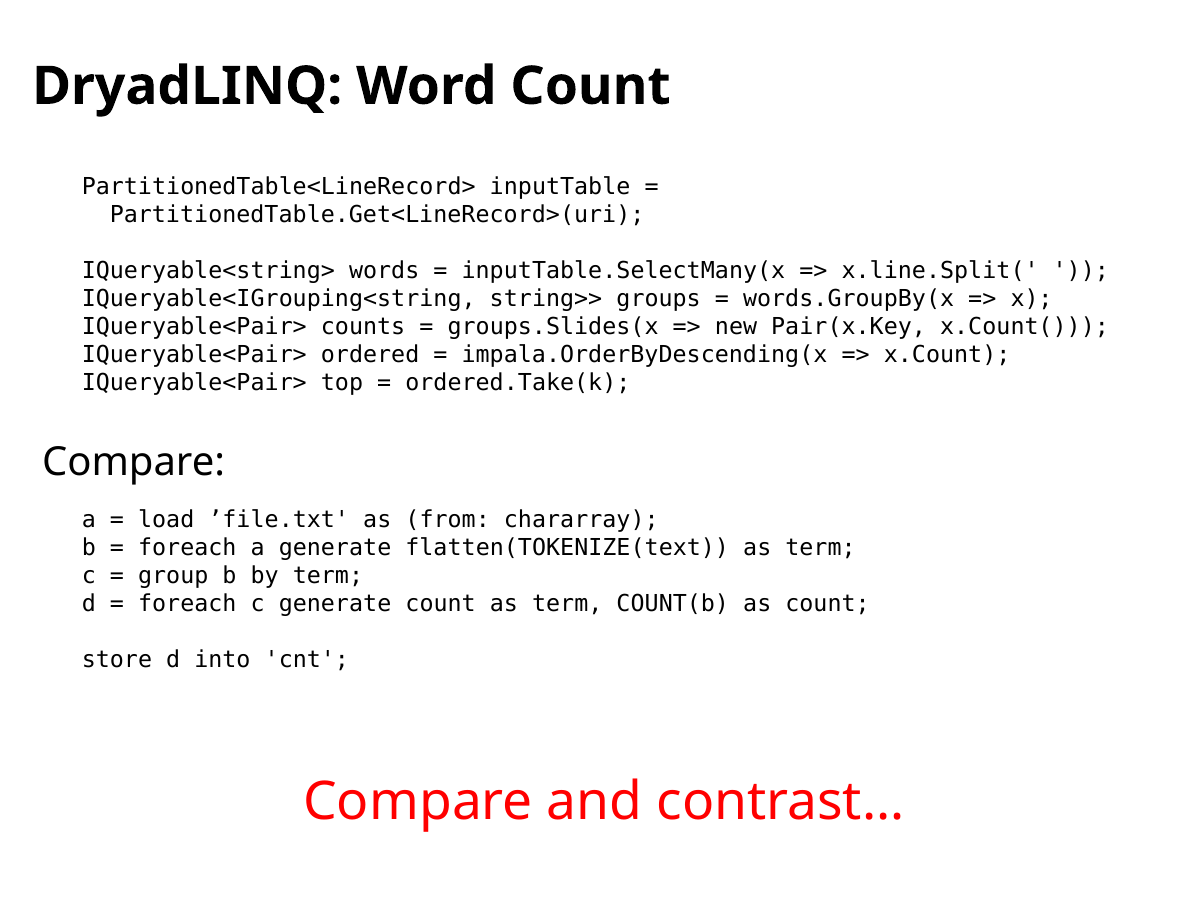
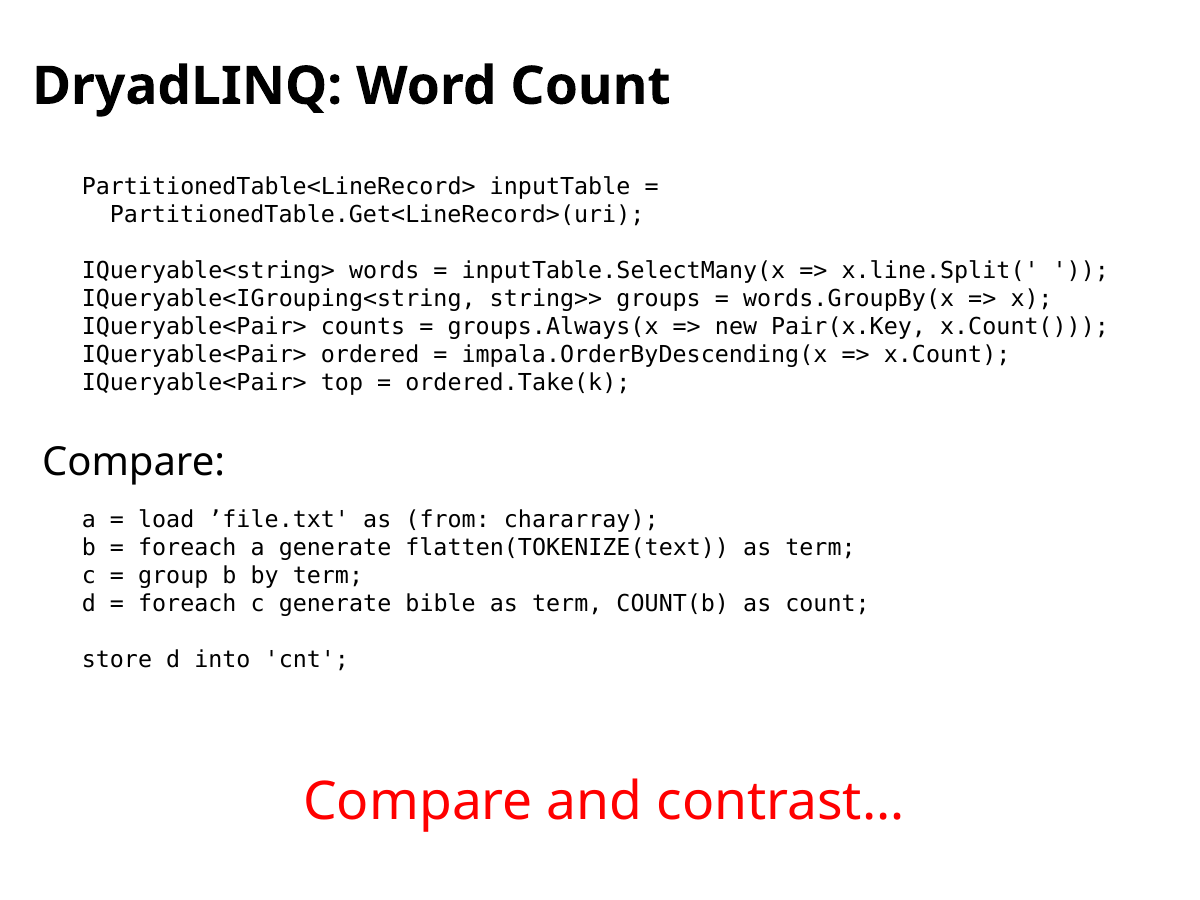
groups.Slides(x: groups.Slides(x -> groups.Always(x (553, 327)
generate count: count -> bible (441, 604)
